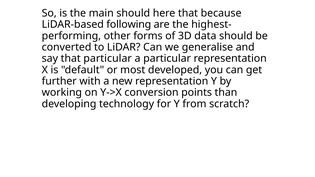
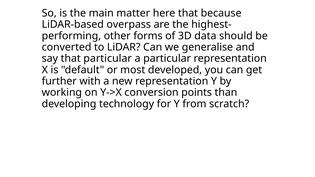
main should: should -> matter (133, 13)
following: following -> overpass (129, 25)
